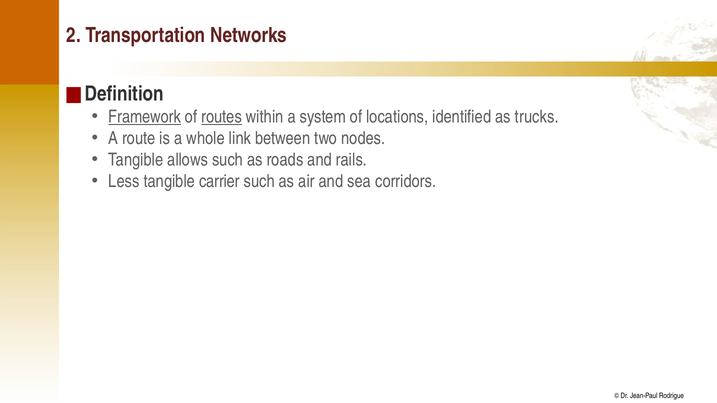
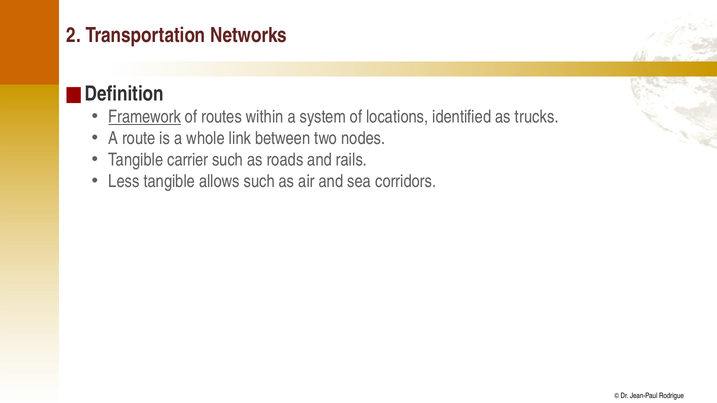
routes underline: present -> none (222, 117)
allows: allows -> carrier (188, 160)
carrier: carrier -> allows (219, 181)
